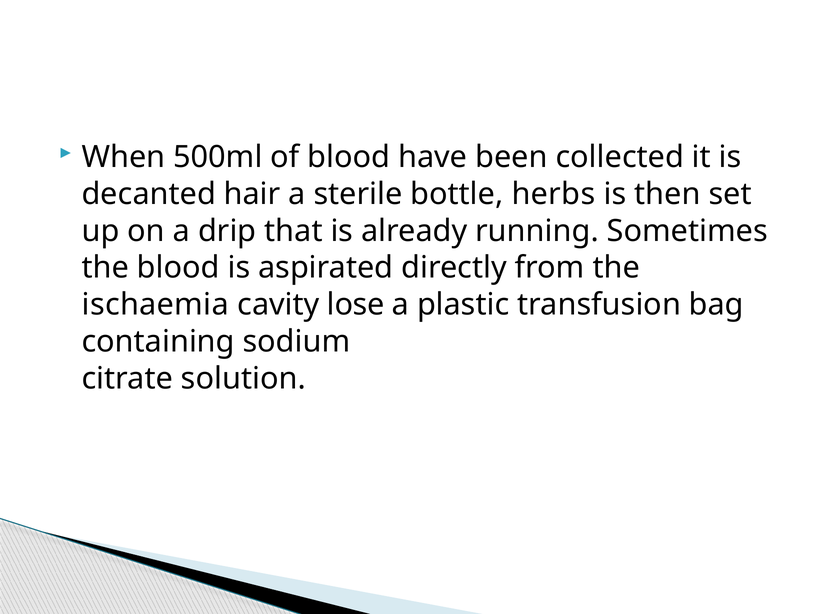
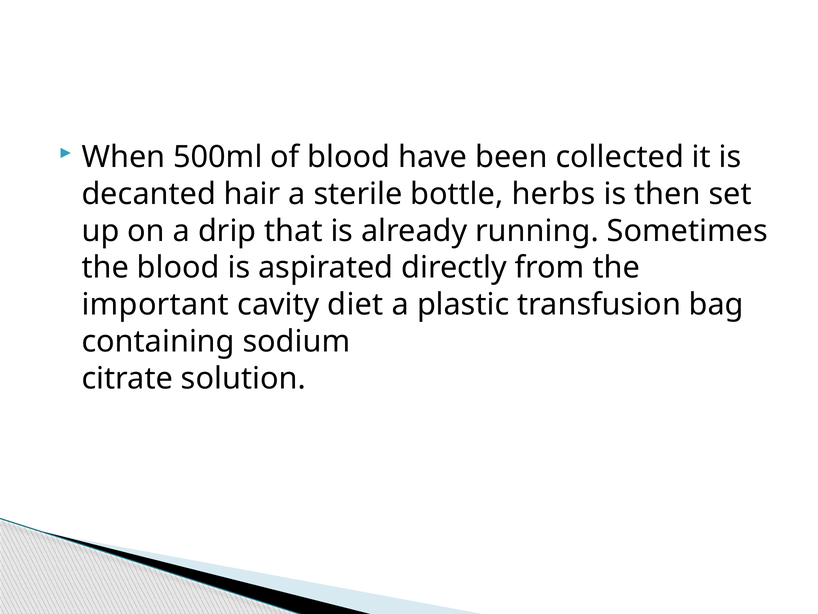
ischaemia: ischaemia -> important (155, 304)
lose: lose -> diet (355, 304)
